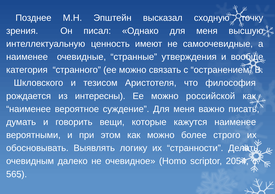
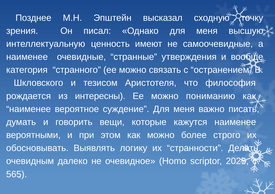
российской: российской -> пониманию (211, 96)
2054: 2054 -> 2025 (237, 162)
